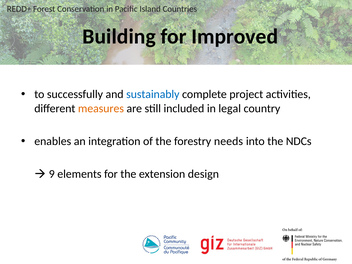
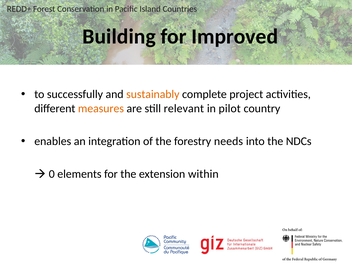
sustainably colour: blue -> orange (153, 94)
included: included -> relevant (184, 108)
legal: legal -> pilot (230, 108)
9: 9 -> 0 (52, 174)
design: design -> within (203, 174)
